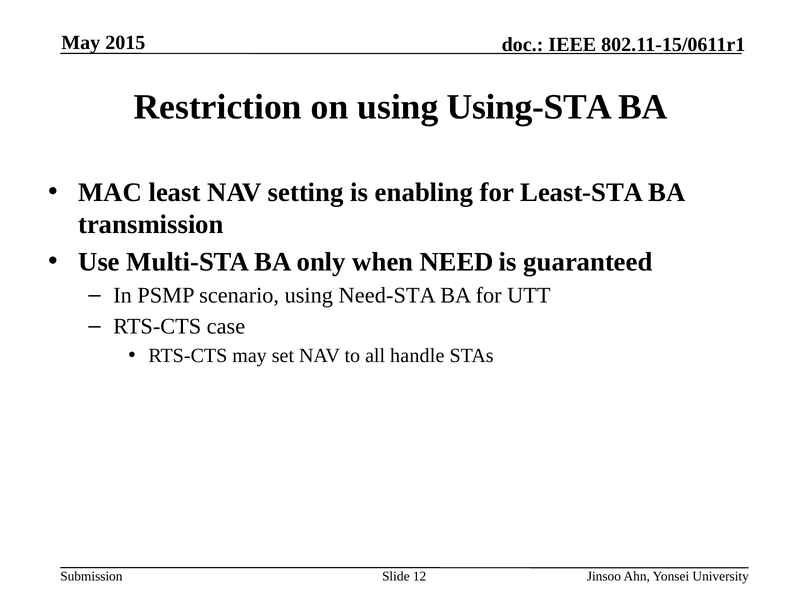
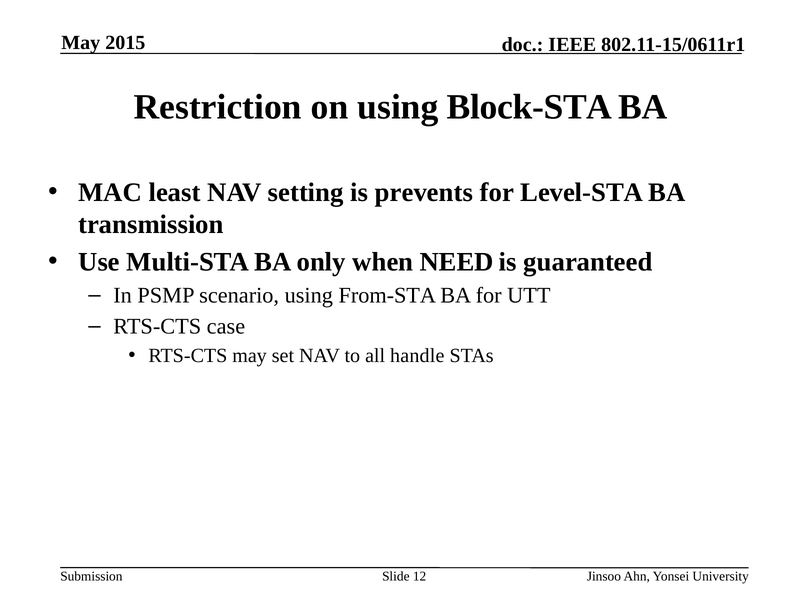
Using-STA: Using-STA -> Block-STA (530, 107)
enabling: enabling -> prevents (424, 193)
Least-STA: Least-STA -> Level-STA (582, 193)
Need-STA: Need-STA -> From-STA (387, 296)
